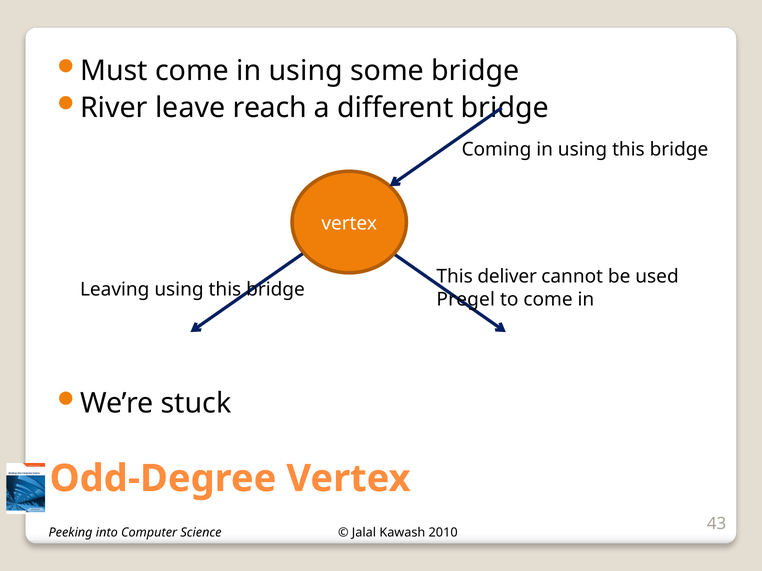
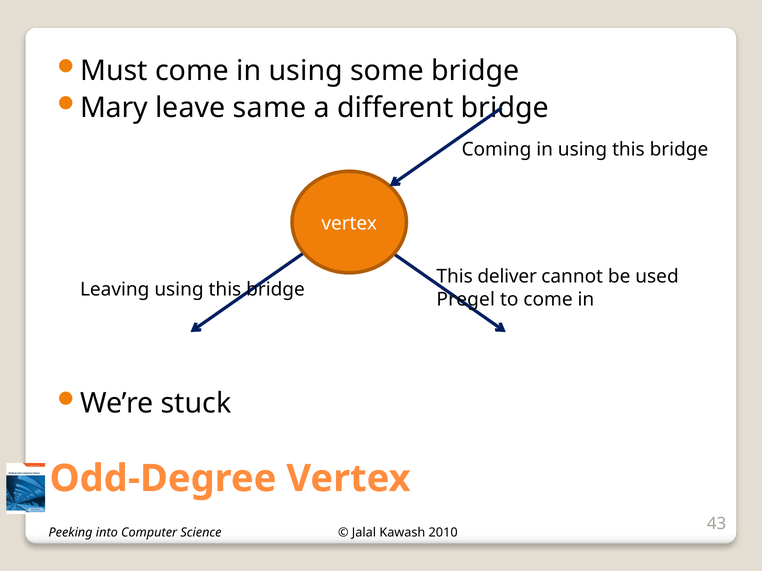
River: River -> Mary (114, 108)
reach: reach -> same (269, 108)
